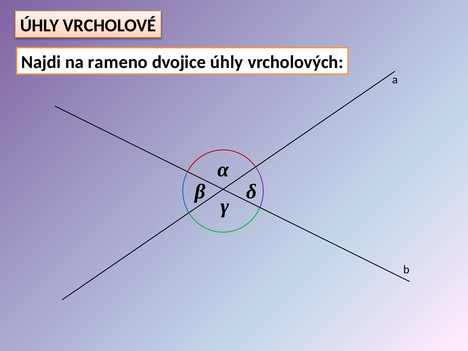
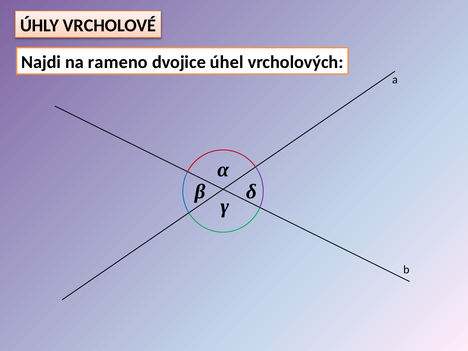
dvojice úhly: úhly -> úhel (227, 62)
